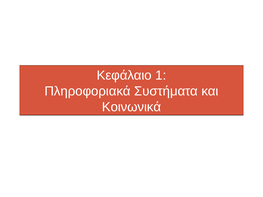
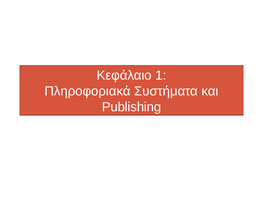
Κοινωνικά: Κοινωνικά -> Publishing (132, 107)
